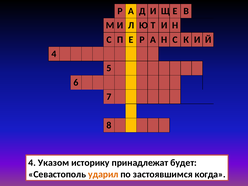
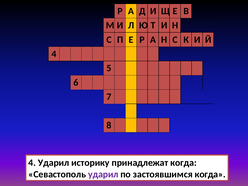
4 Указом: Указом -> Ударил (54, 163)
принадлежат будет: будет -> когда (184, 163)
ударил colour: orange -> purple (103, 174)
